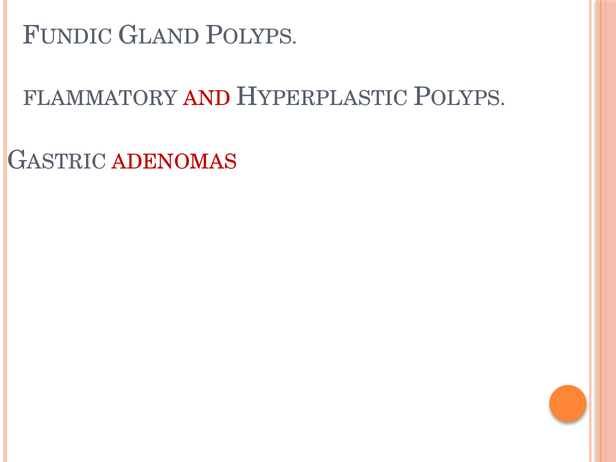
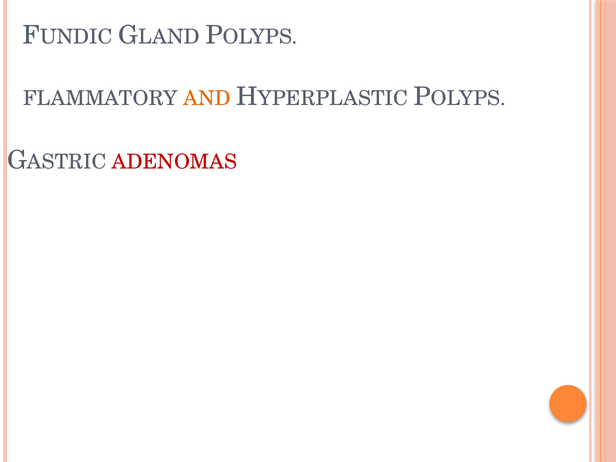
AND colour: red -> orange (207, 98)
